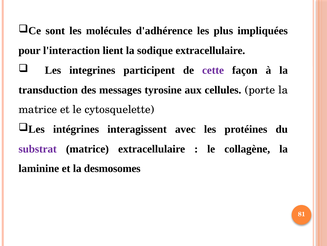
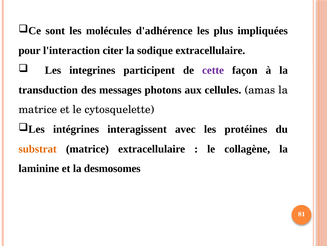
lient: lient -> citer (113, 50)
tyrosine: tyrosine -> photons (163, 90)
porte: porte -> amas (260, 90)
substrat colour: purple -> orange (38, 148)
